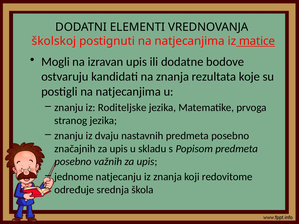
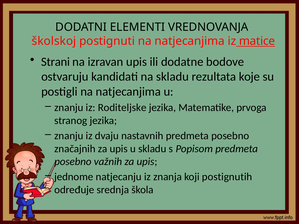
Mogli: Mogli -> Strani (56, 62)
na znanja: znanja -> skladu (172, 77)
redovitome: redovitome -> postignutih (227, 177)
